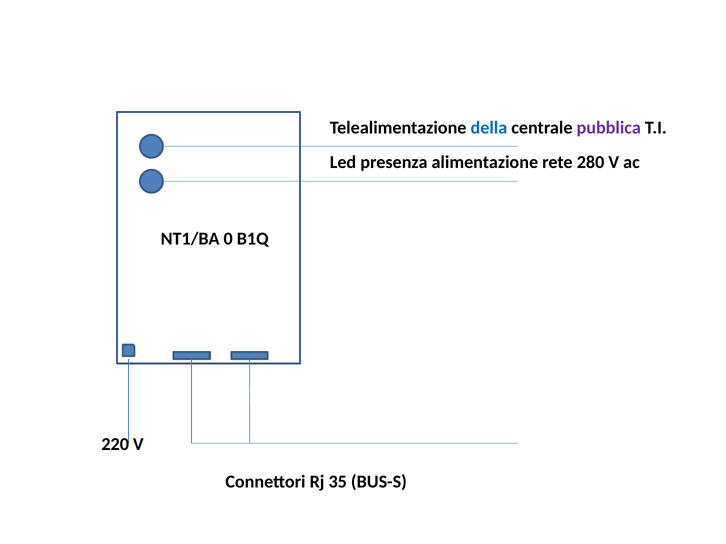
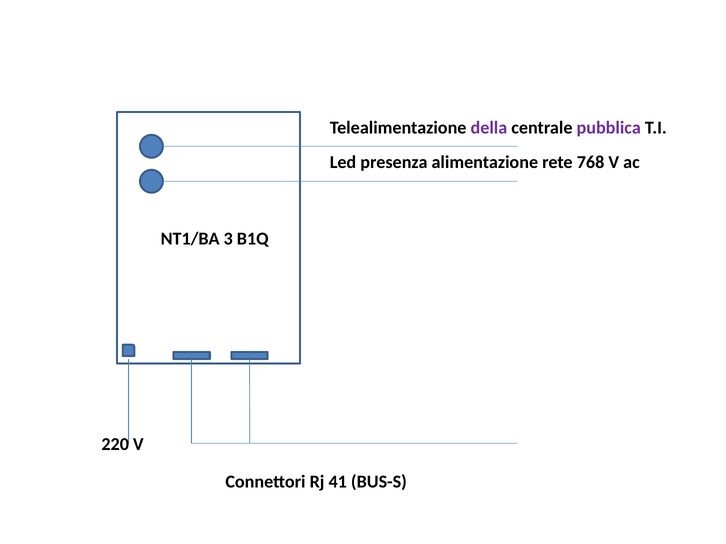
della colour: blue -> purple (489, 128)
280: 280 -> 768 (591, 162)
0: 0 -> 3 (228, 239)
35: 35 -> 41 (338, 482)
